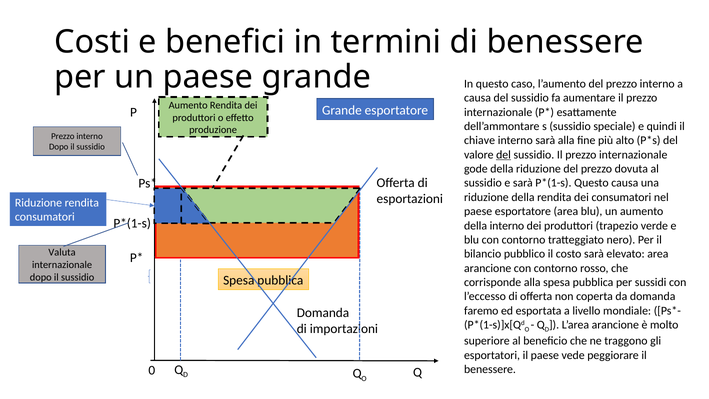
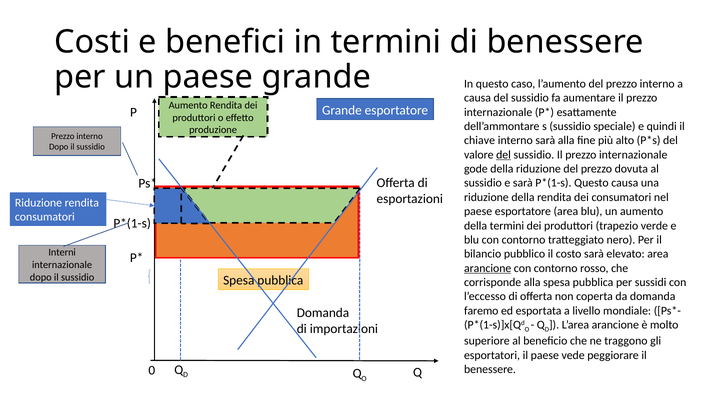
della interno: interno -> termini (507, 226)
Valuta: Valuta -> Interni (62, 252)
arancione underline: none -> present (488, 268)
